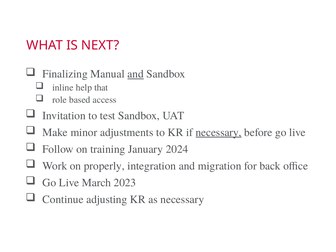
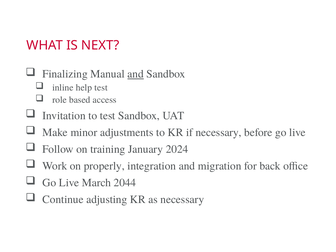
help that: that -> test (101, 87)
necessary underline: present -> none (219, 132)
2023: 2023 -> 2044 (125, 183)
